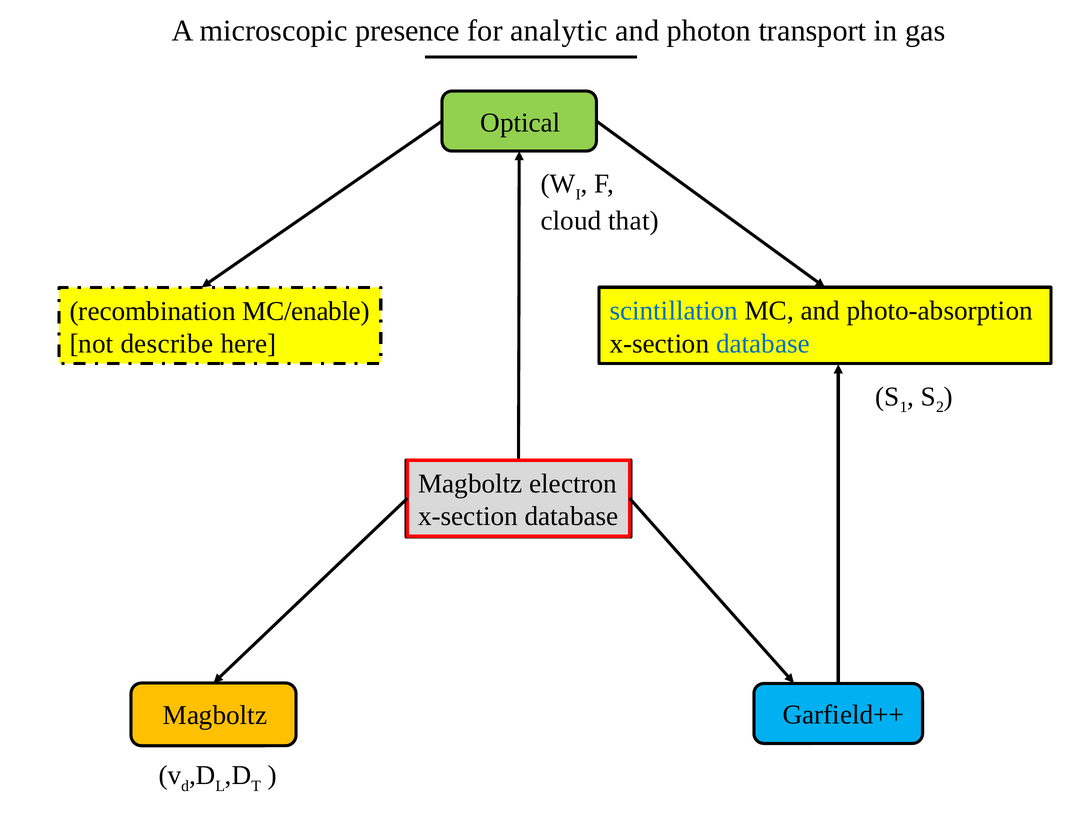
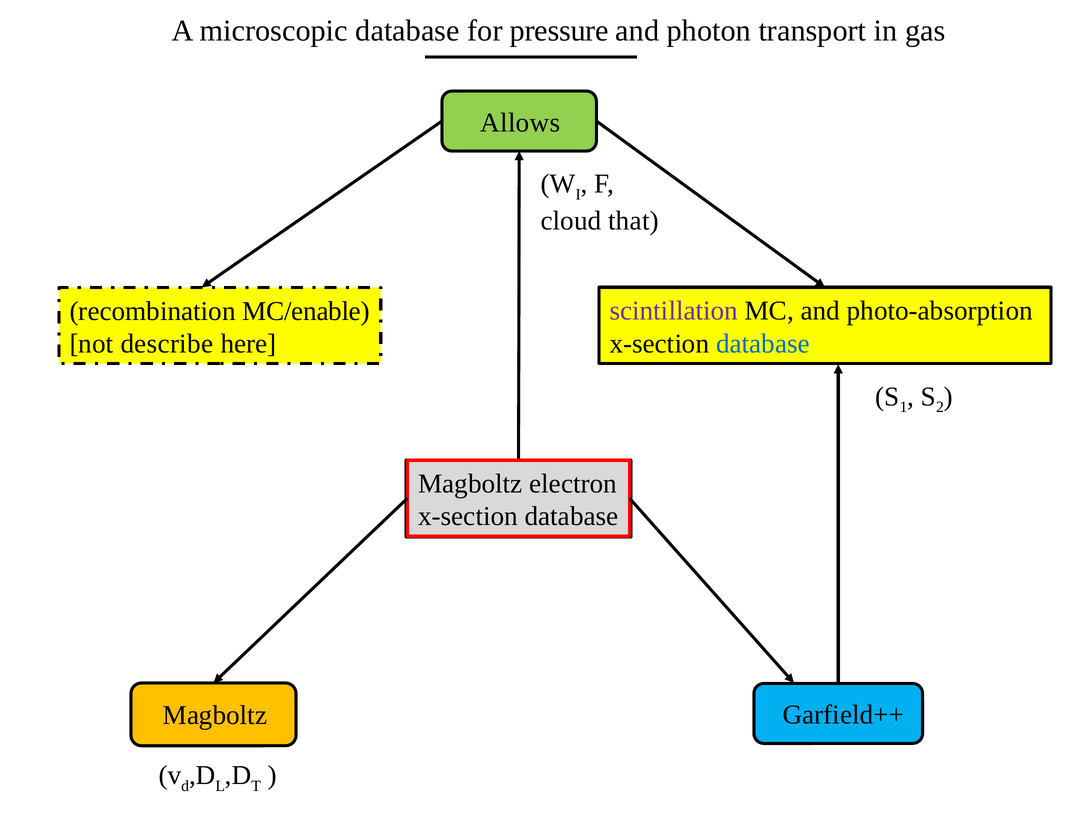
microscopic presence: presence -> database (408, 31)
analytic: analytic -> pressure (559, 31)
Optical: Optical -> Allows (520, 123)
scintillation colour: blue -> purple (674, 311)
